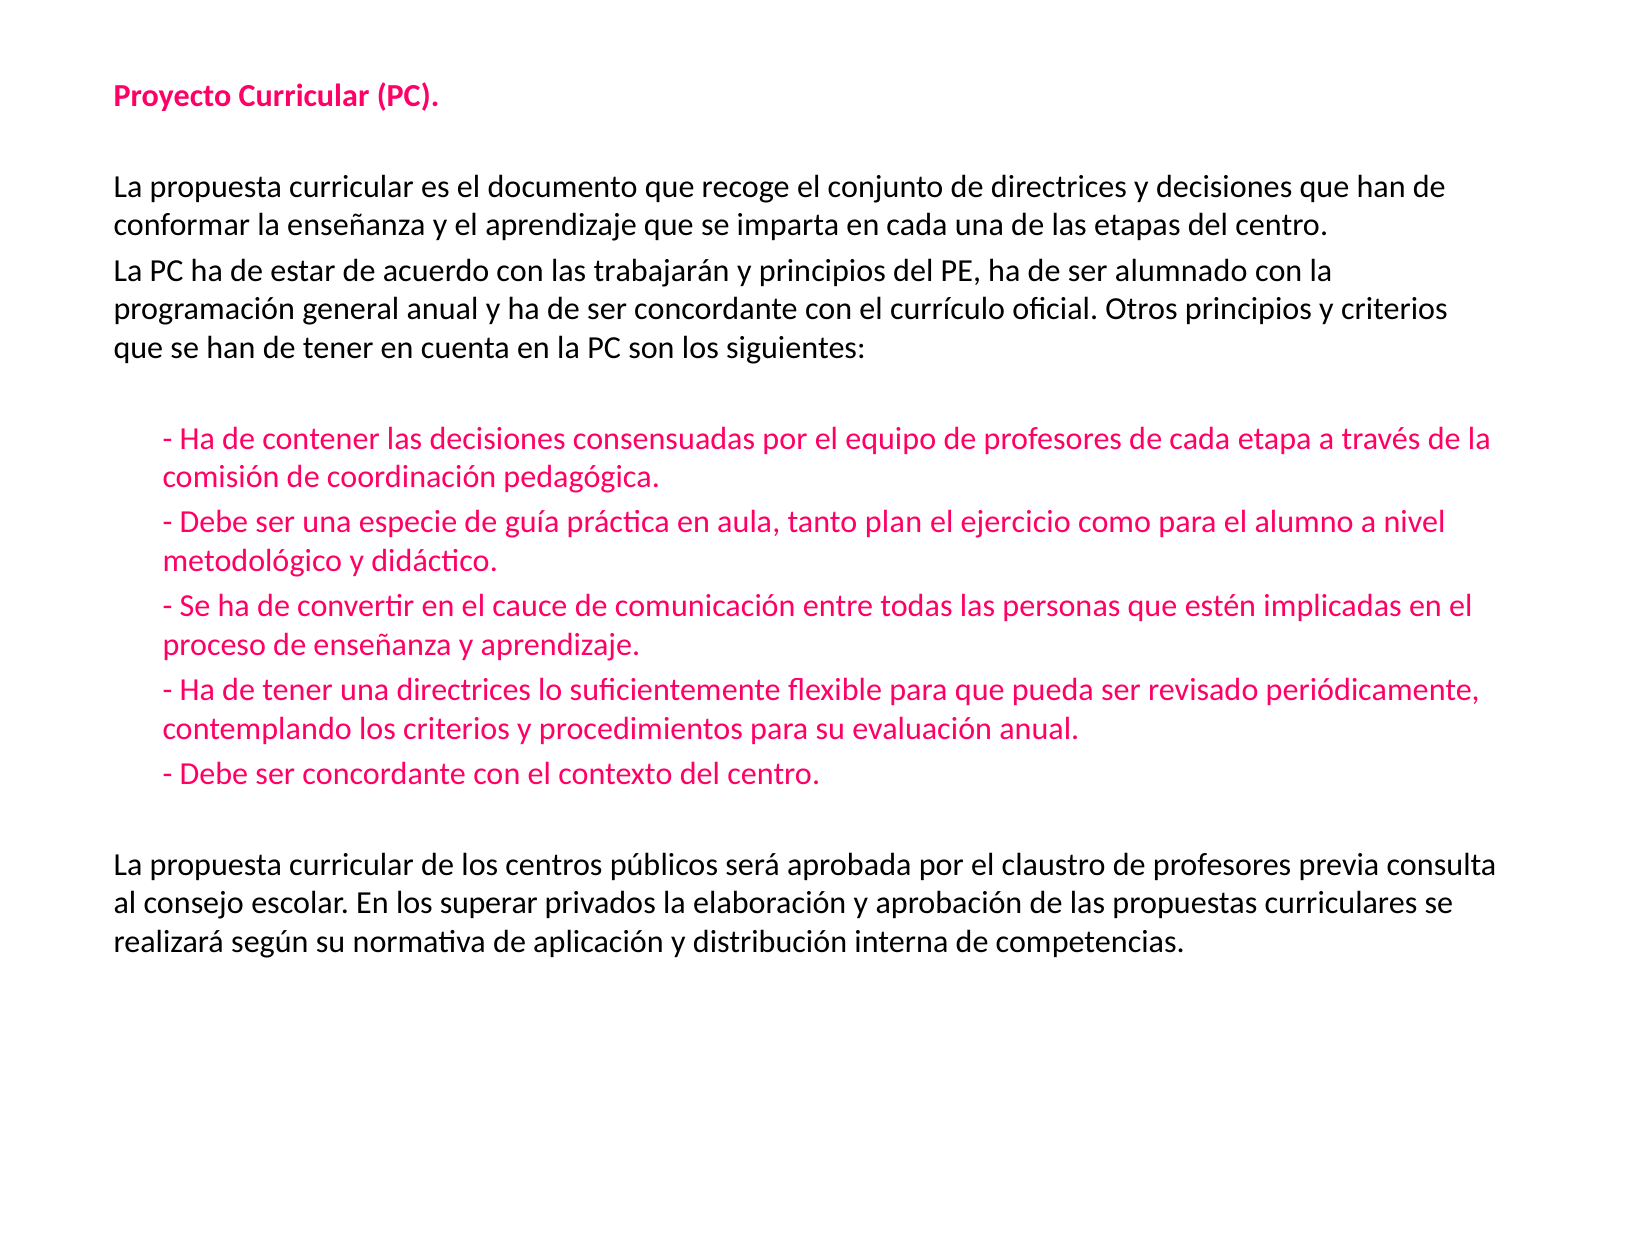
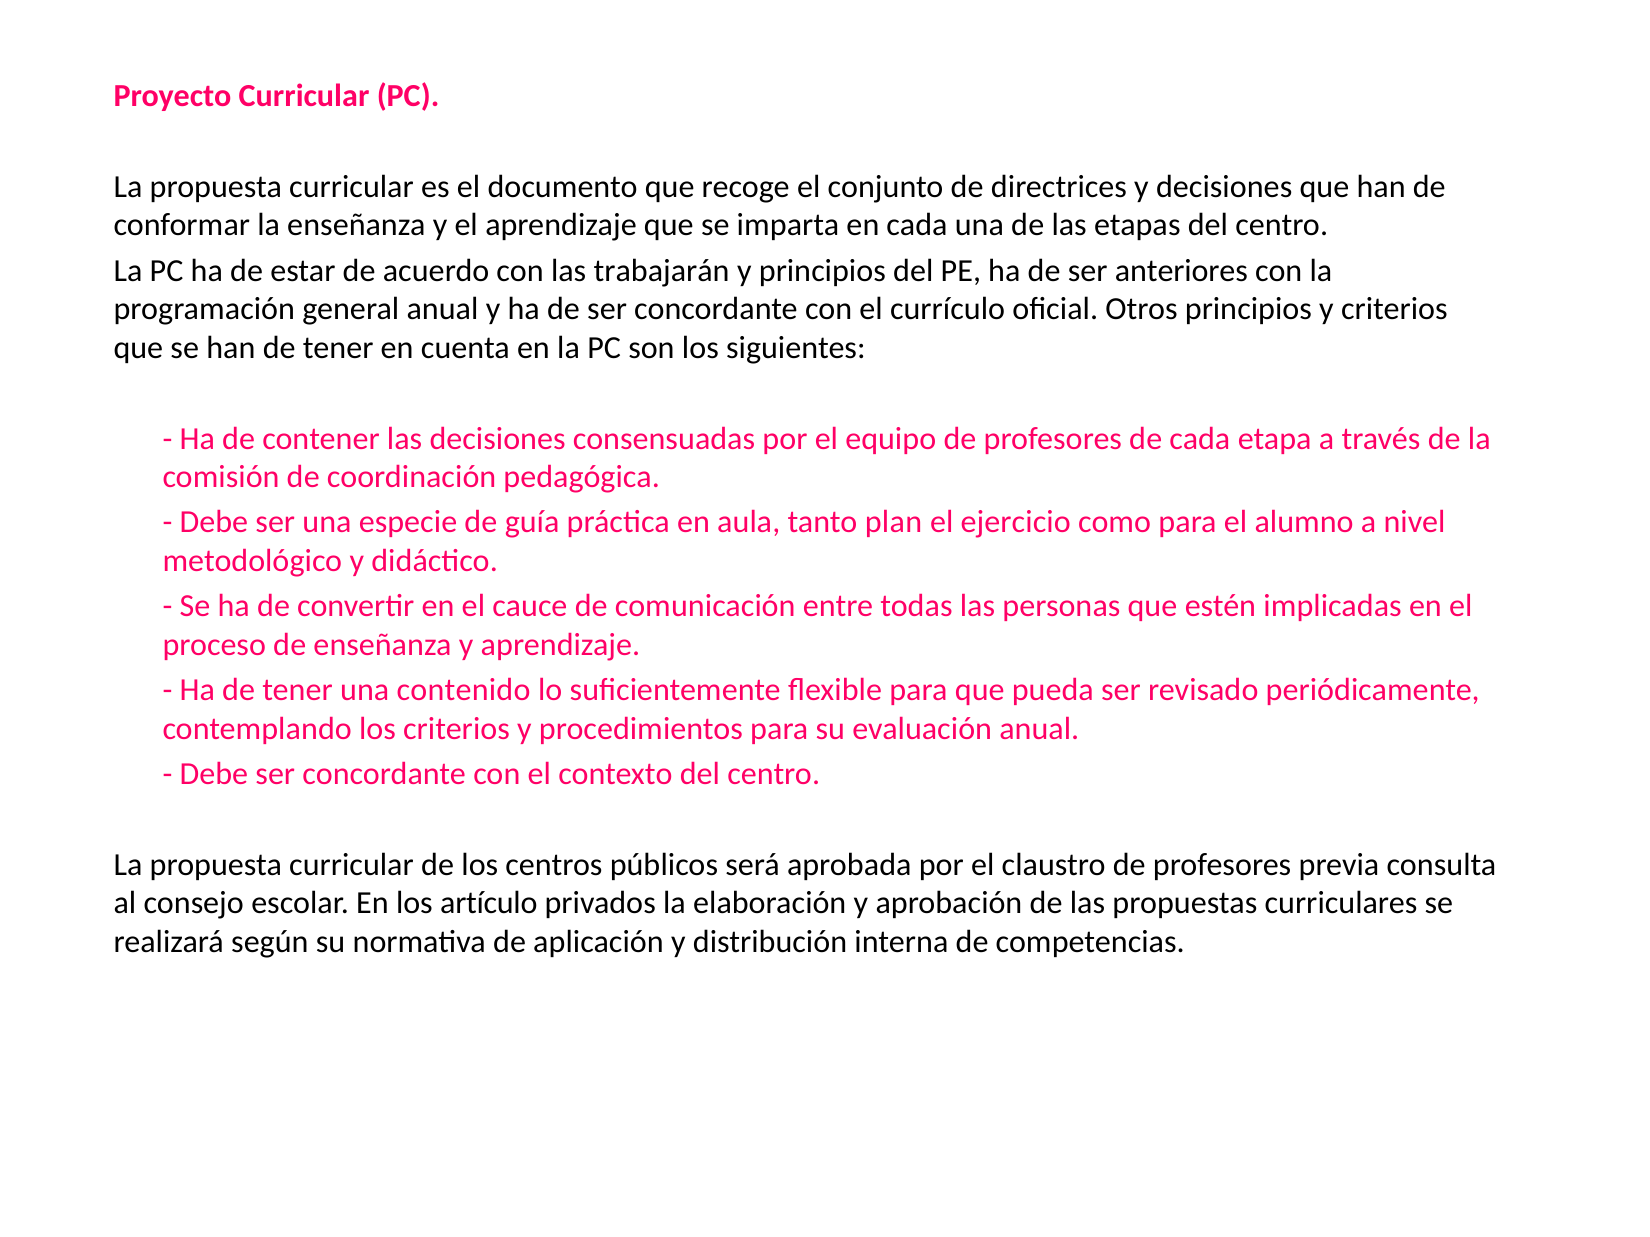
alumnado: alumnado -> anteriores (1181, 271)
una directrices: directrices -> contenido (464, 690)
superar: superar -> artículo (489, 904)
